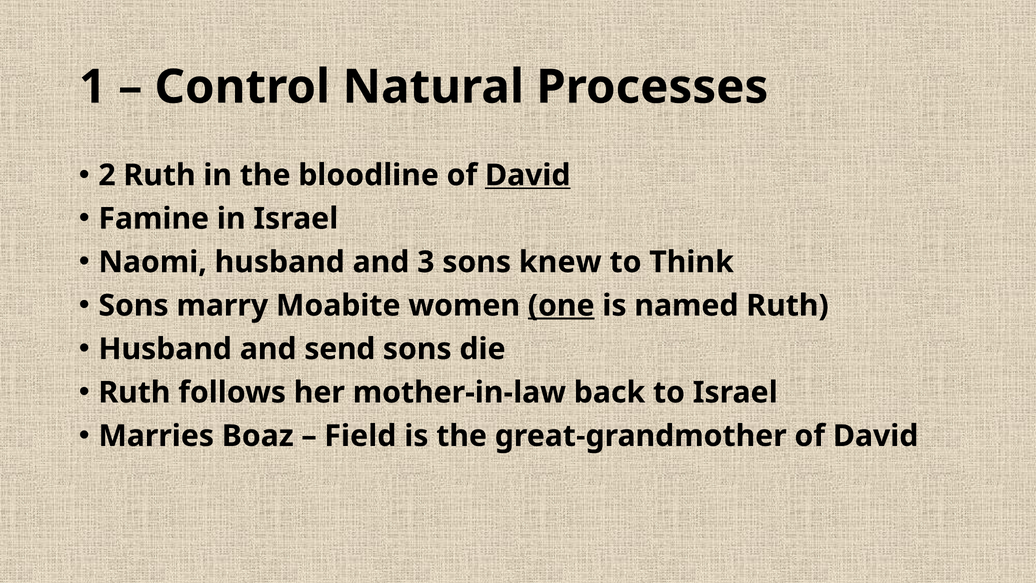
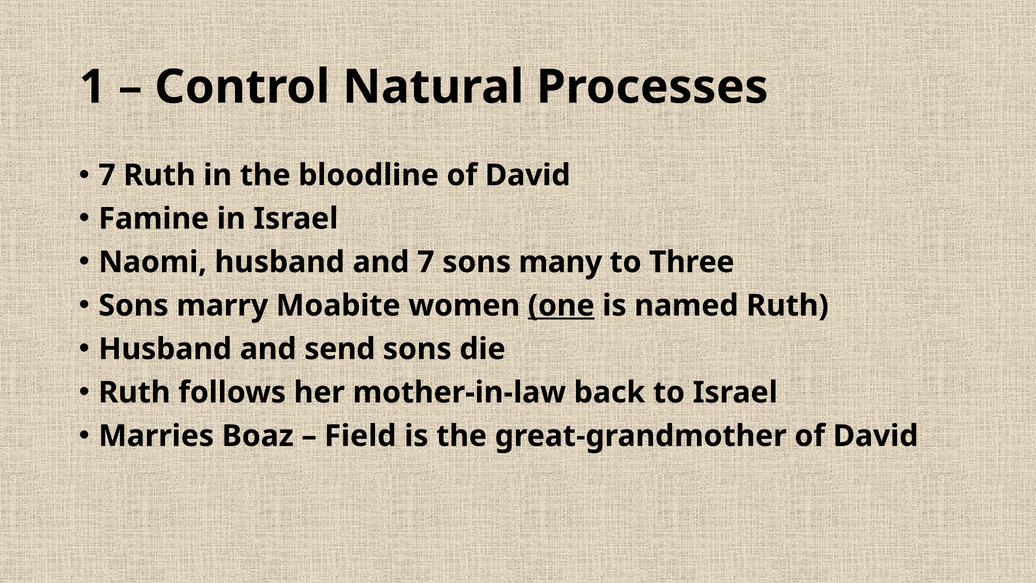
2: 2 -> 7 (107, 175)
David underline: present -> none (528, 175)
and 3: 3 -> 7 (426, 262)
knew: knew -> many (560, 262)
Think: Think -> Three (692, 262)
